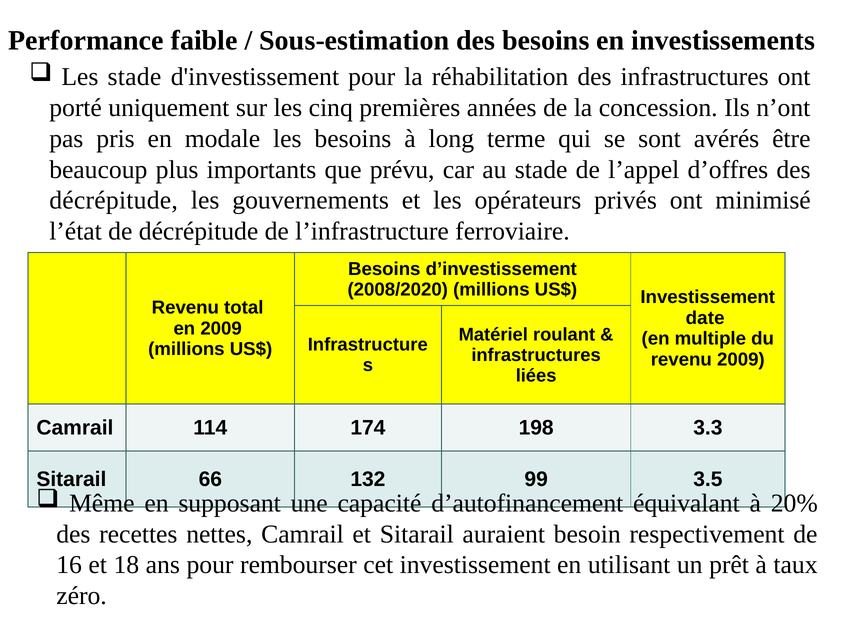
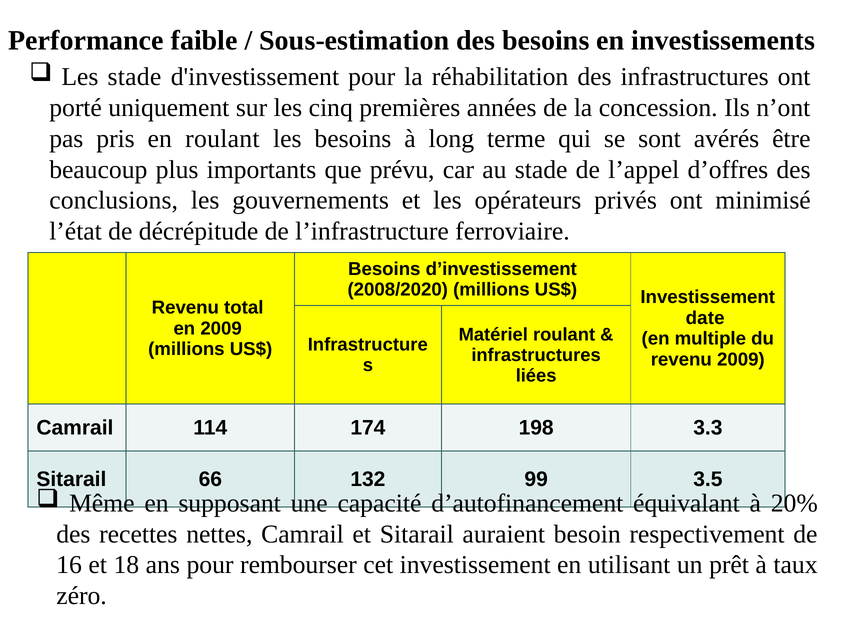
en modale: modale -> roulant (222, 139)
décrépitude: décrépitude -> conclusions (114, 200)
